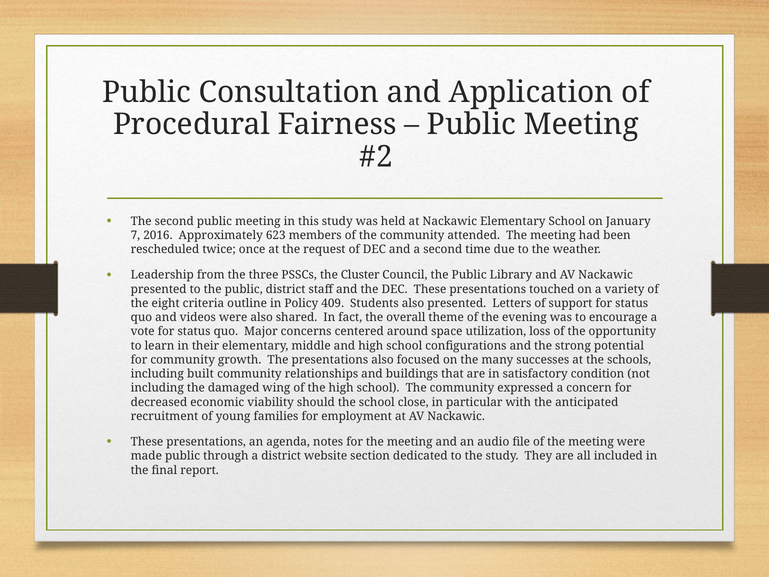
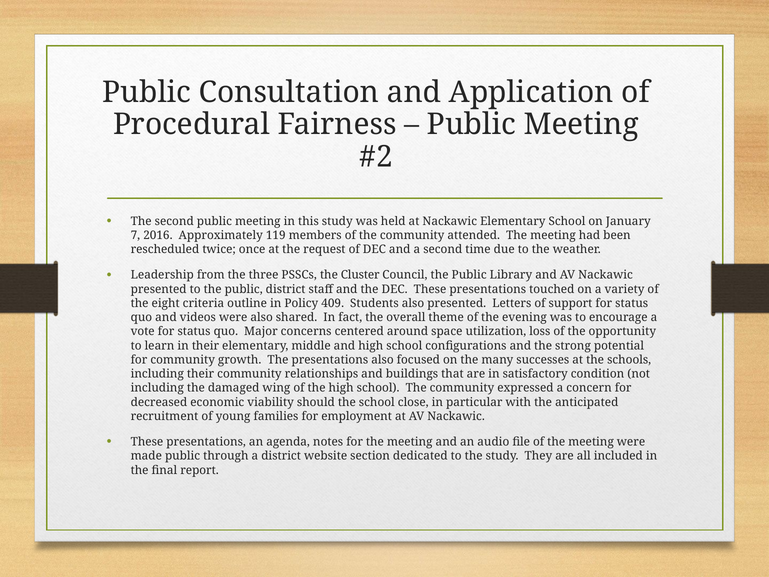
623: 623 -> 119 (276, 235)
including built: built -> their (201, 374)
